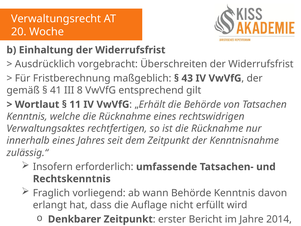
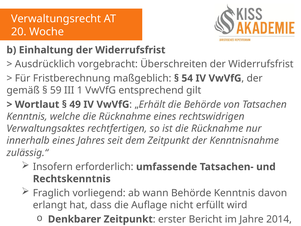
43: 43 -> 54 (187, 78)
41: 41 -> 59 (56, 90)
8: 8 -> 1 (80, 90)
11: 11 -> 49 (75, 104)
